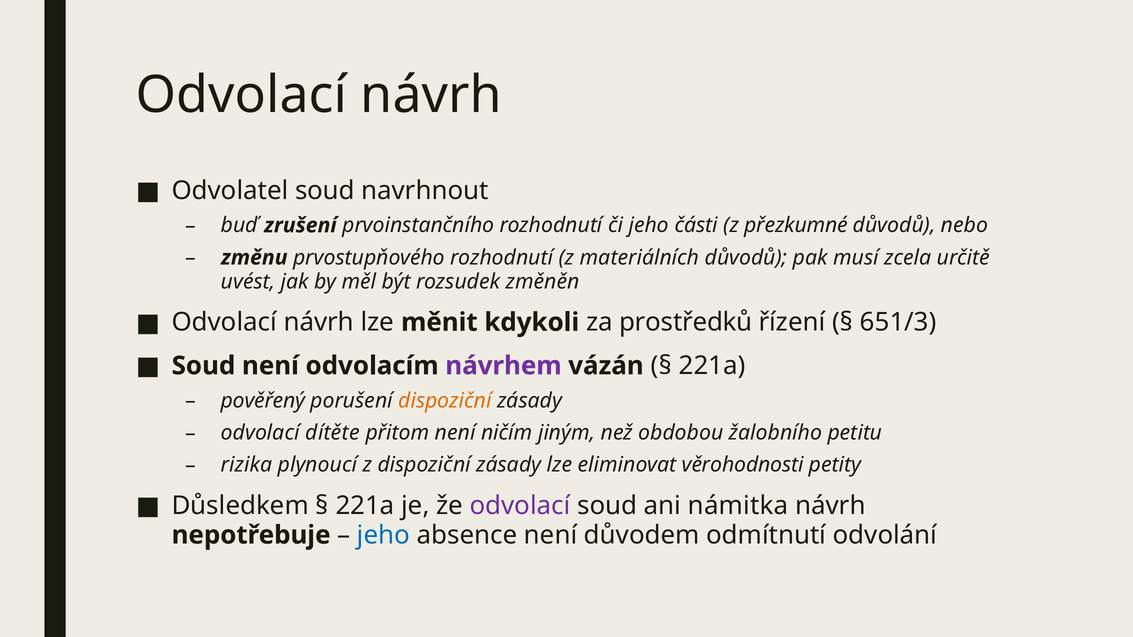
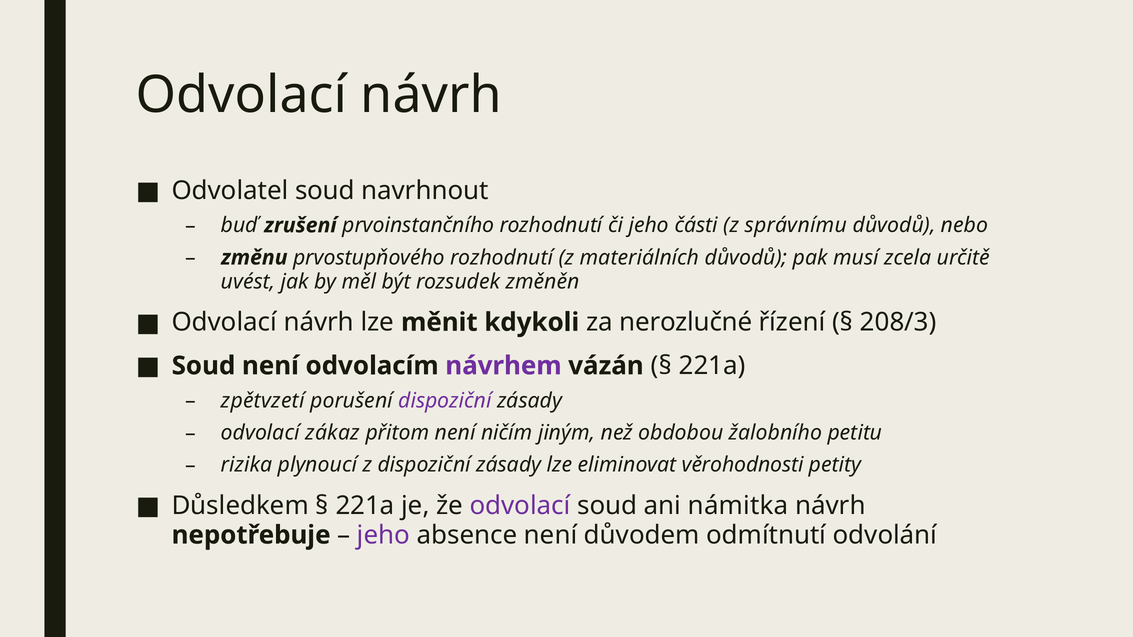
přezkumné: přezkumné -> správnímu (796, 225)
prostředků: prostředků -> nerozlučné (686, 322)
651/3: 651/3 -> 208/3 (898, 322)
pověřený: pověřený -> zpětvzetí (263, 401)
dispoziční colour: orange -> purple (445, 401)
dítěte: dítěte -> zákaz (333, 433)
jeho colour: blue -> purple (384, 535)
